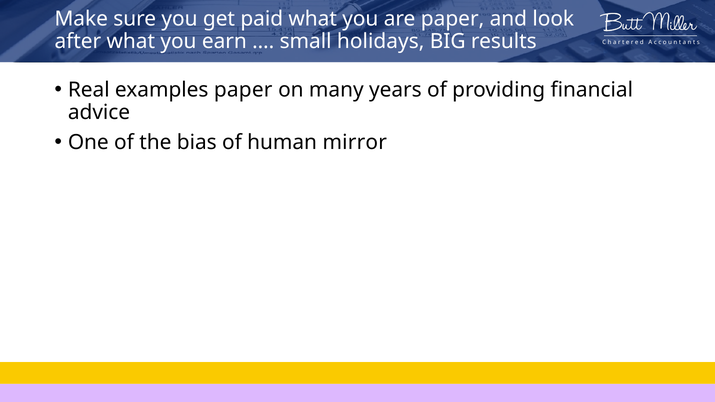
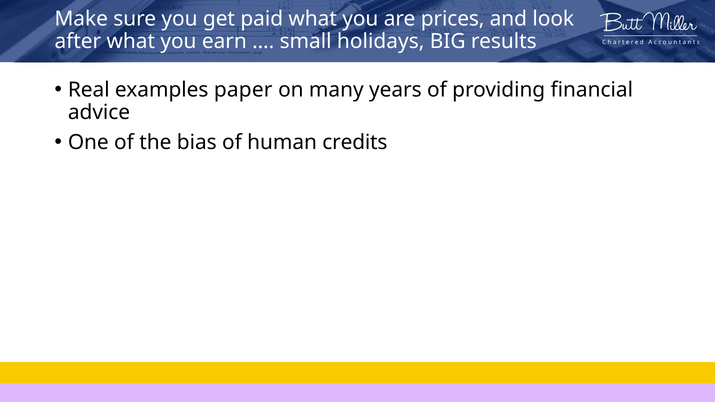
are paper: paper -> prices (453, 19)
mirror: mirror -> credits (355, 142)
